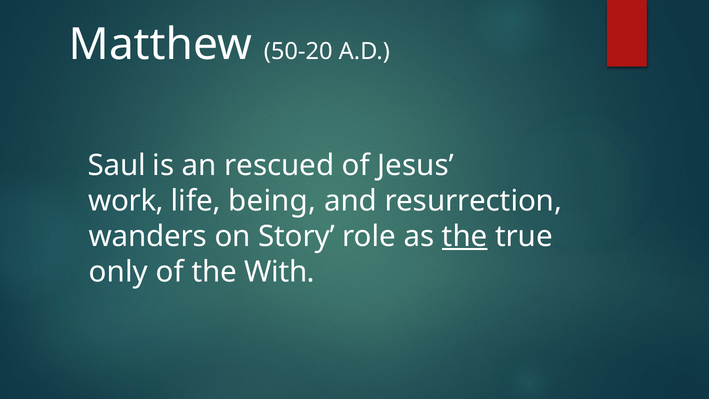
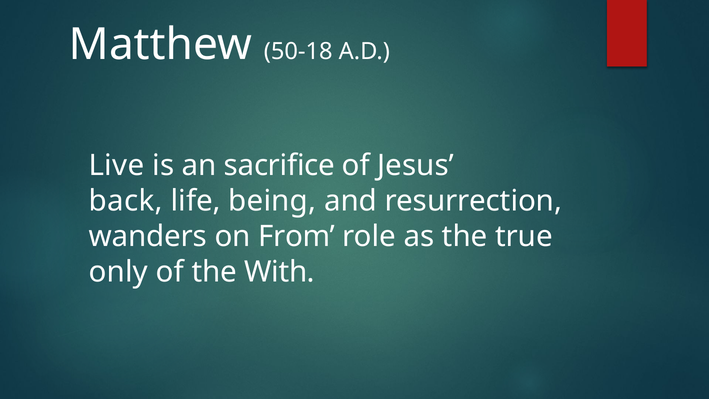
50-20: 50-20 -> 50-18 (298, 51)
Saul: Saul -> Live (117, 165)
rescued: rescued -> sacrifice (279, 165)
work: work -> back (126, 201)
Story: Story -> From (297, 236)
the underline: present -> none (465, 236)
